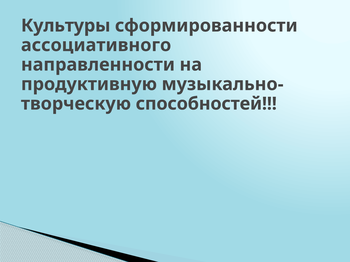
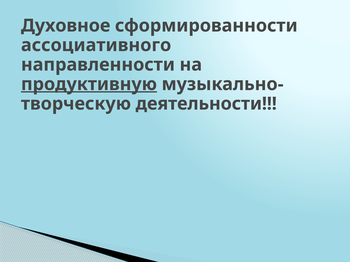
Культуры: Культуры -> Духовное (66, 26)
продуктивную underline: none -> present (89, 84)
способностей: способностей -> деятельности (206, 104)
